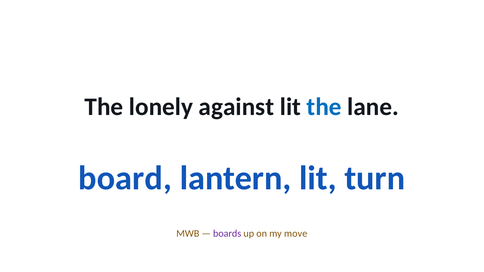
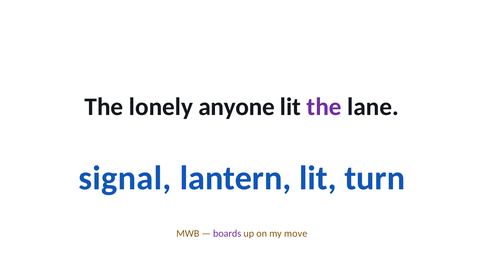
against: against -> anyone (237, 107)
the colour: blue -> purple (324, 107)
board: board -> signal (125, 178)
